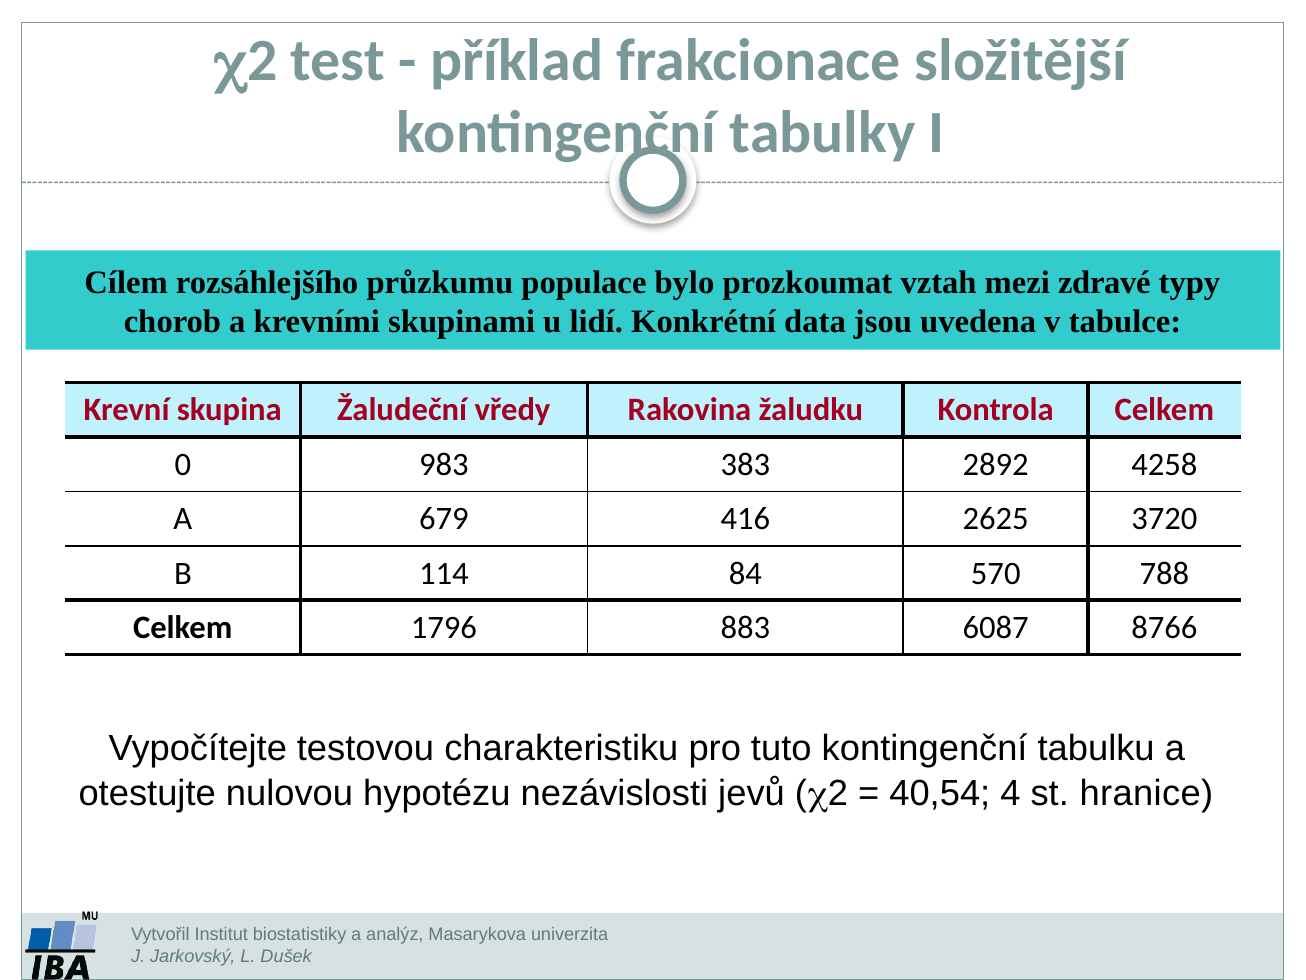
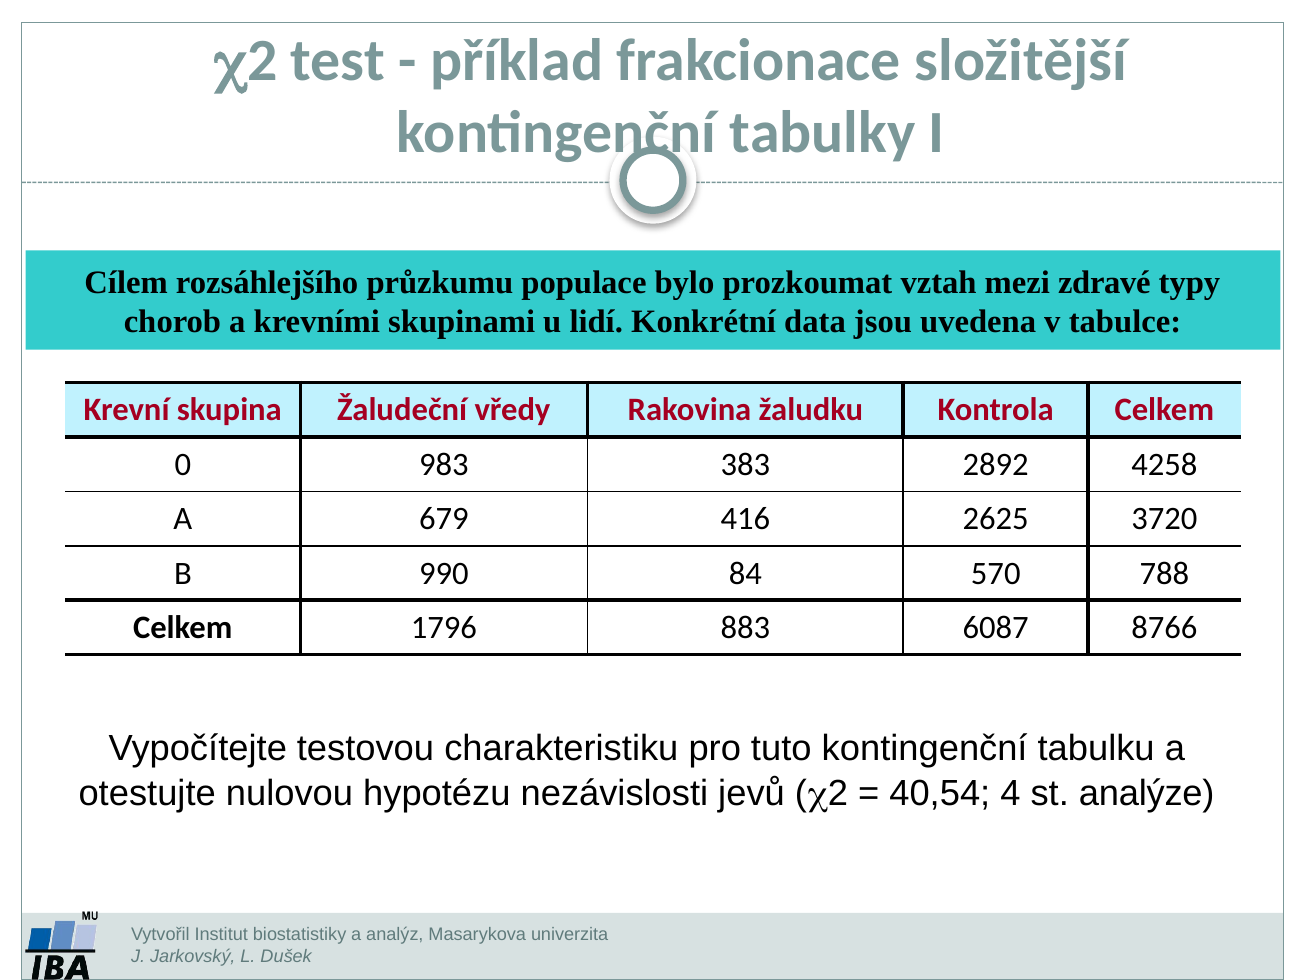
114: 114 -> 990 (444, 573)
hranice: hranice -> analýze (1147, 793)
